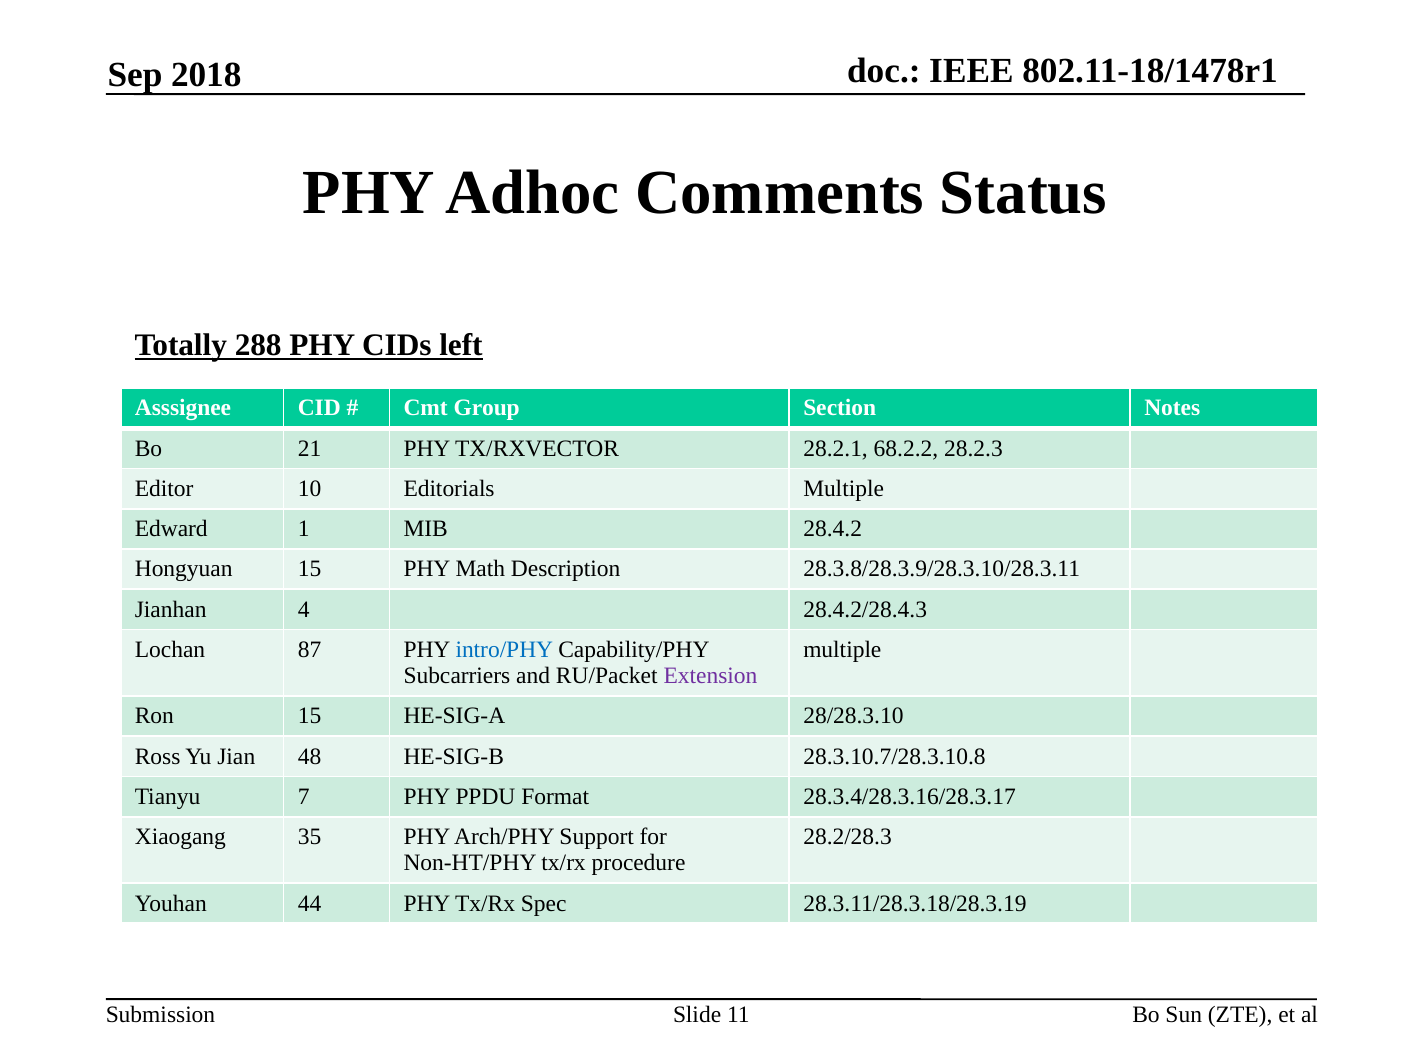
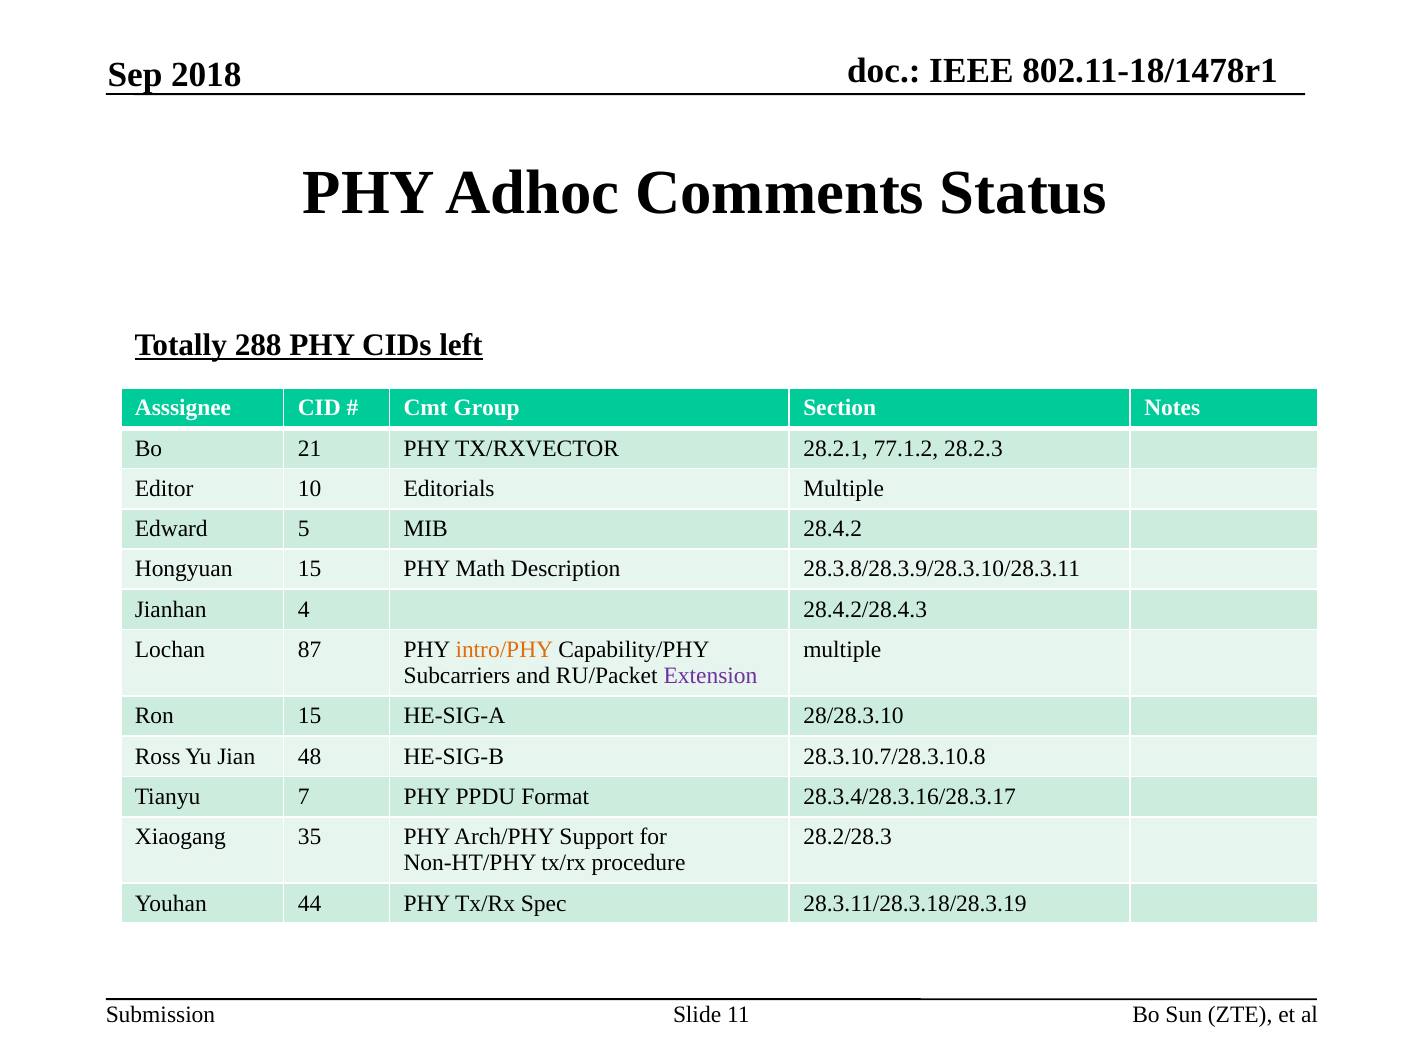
68.2.2: 68.2.2 -> 77.1.2 (906, 449)
1: 1 -> 5 (304, 529)
intro/PHY colour: blue -> orange (504, 650)
